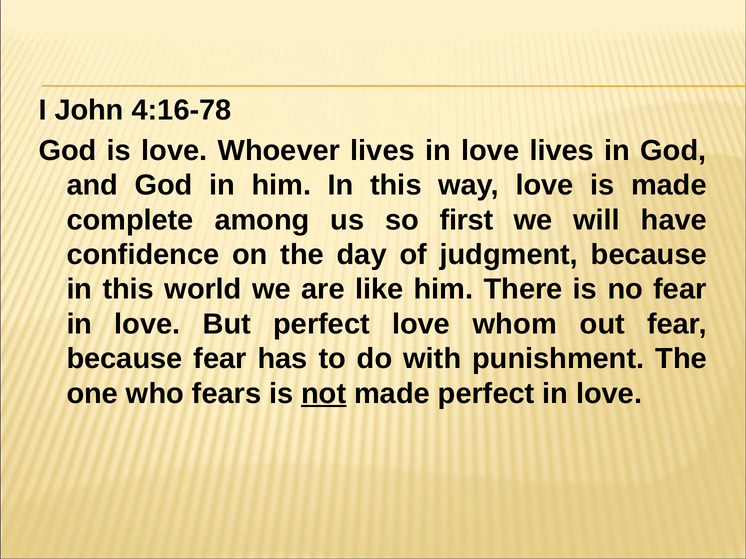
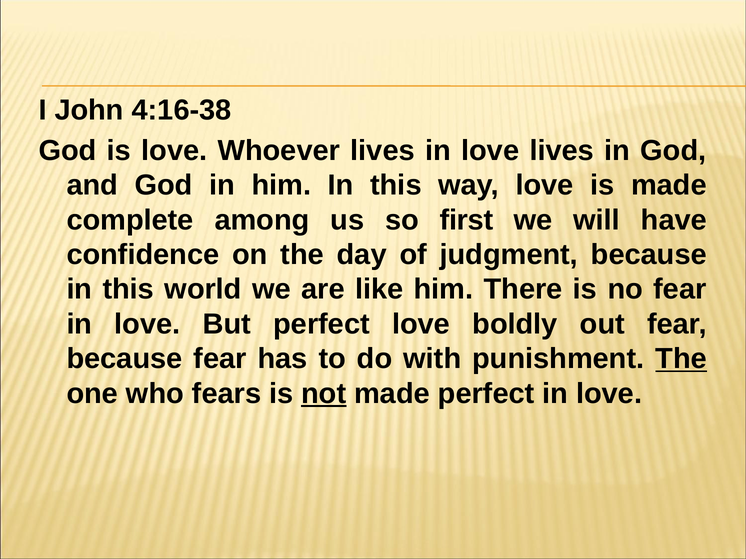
4:16-78: 4:16-78 -> 4:16-38 (182, 110)
whom: whom -> boldly (515, 324)
The underline: none -> present (681, 359)
